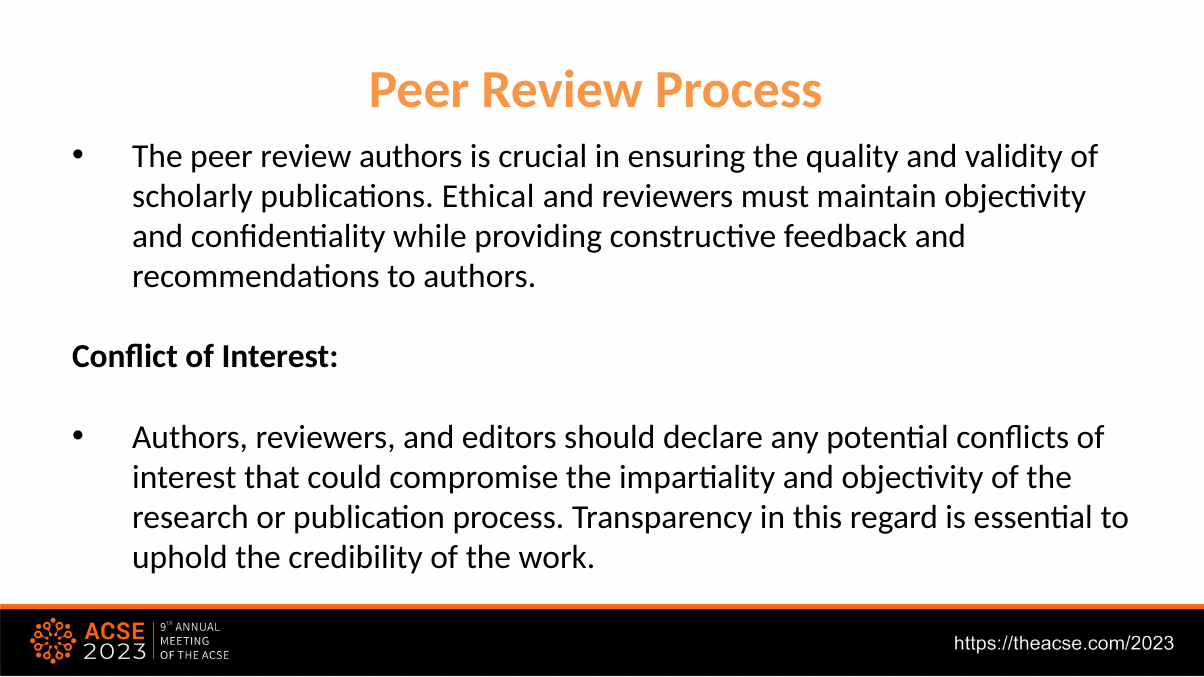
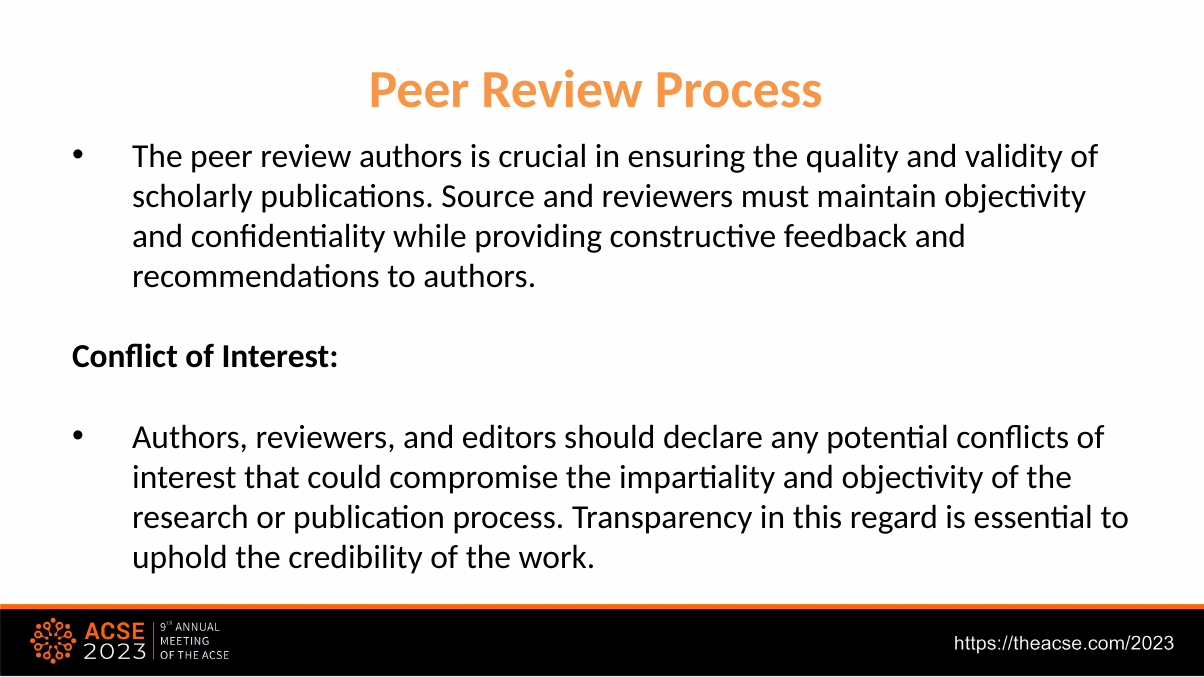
Ethical: Ethical -> Source (488, 196)
